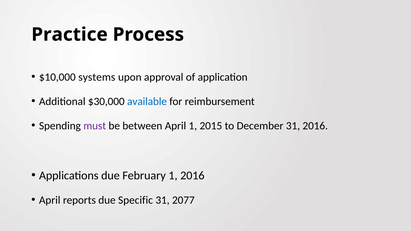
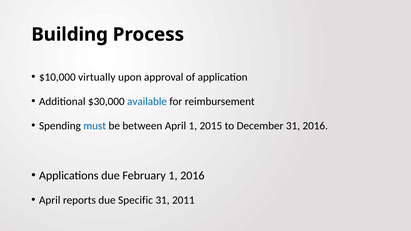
Practice: Practice -> Building (70, 35)
systems: systems -> virtually (97, 77)
must colour: purple -> blue (95, 126)
2077: 2077 -> 2011 (183, 200)
